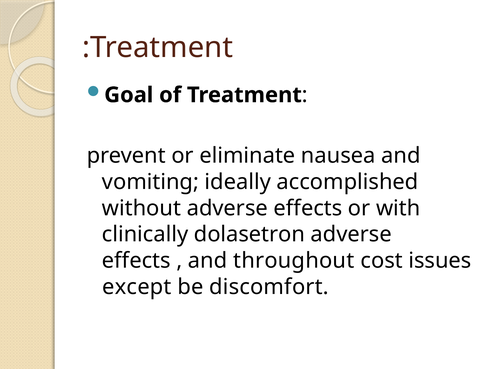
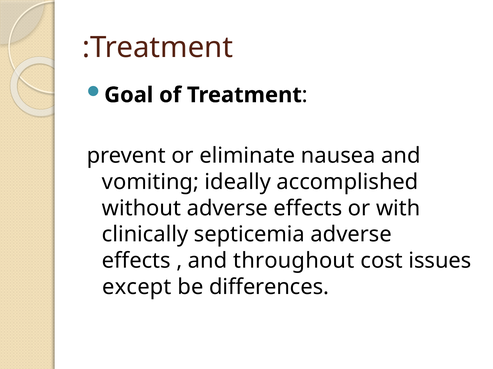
dolasetron: dolasetron -> septicemia (249, 235)
discomfort: discomfort -> differences (269, 288)
